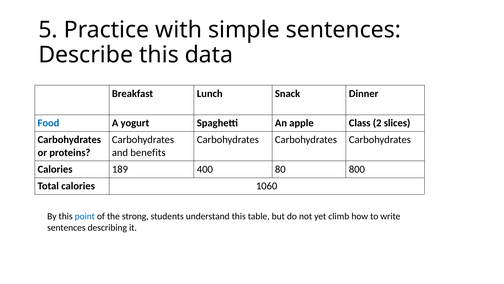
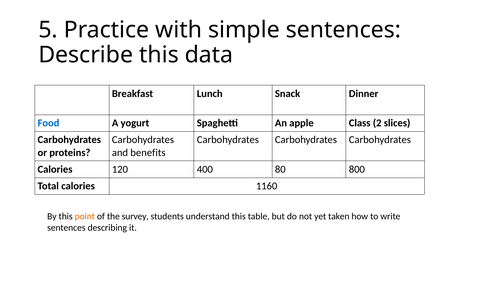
189: 189 -> 120 (120, 169)
1060: 1060 -> 1160 (267, 186)
point colour: blue -> orange (85, 216)
strong: strong -> survey (135, 216)
climb: climb -> taken (339, 216)
